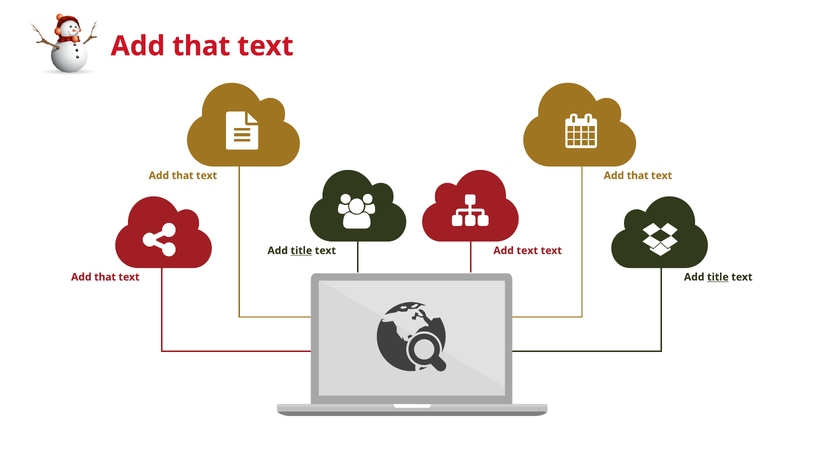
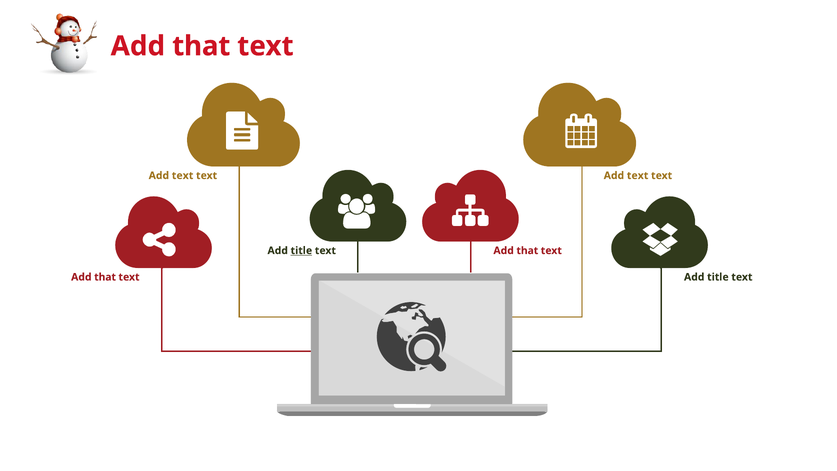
that: that -> text (183, 176)
that: that -> text (638, 176)
text: text -> that (527, 251)
title underline: present -> none (718, 277)
